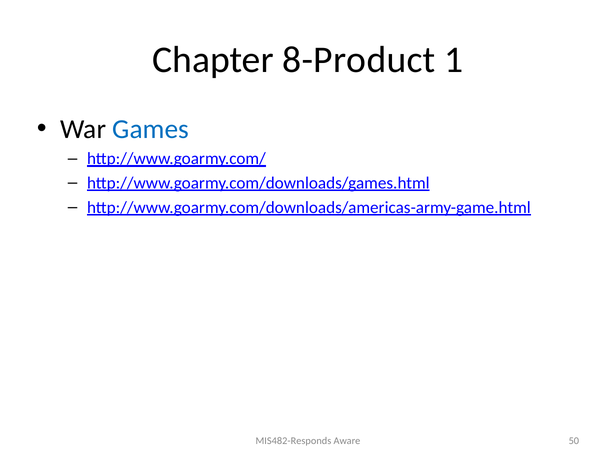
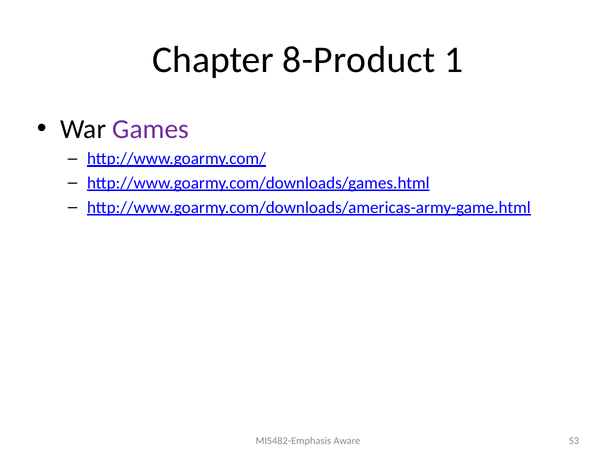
Games colour: blue -> purple (151, 129)
MIS482-Responds: MIS482-Responds -> MIS482-Emphasis (293, 441)
50: 50 -> 53 (574, 441)
